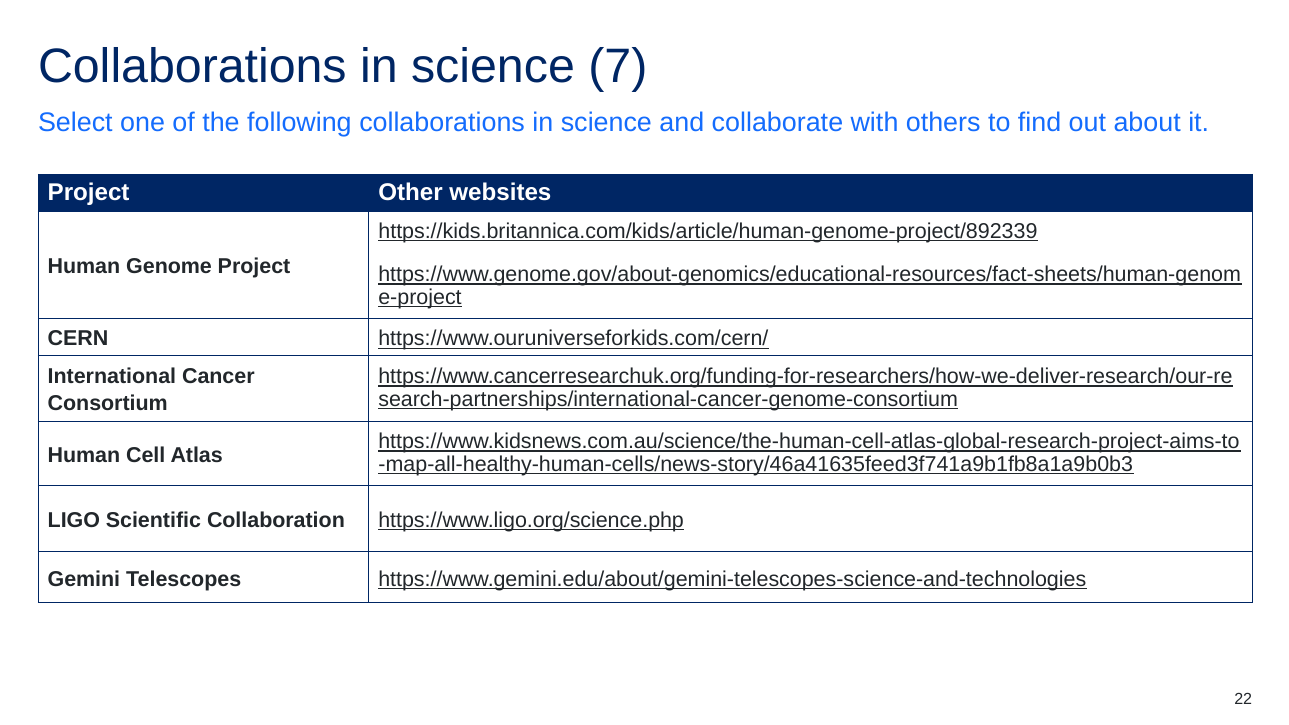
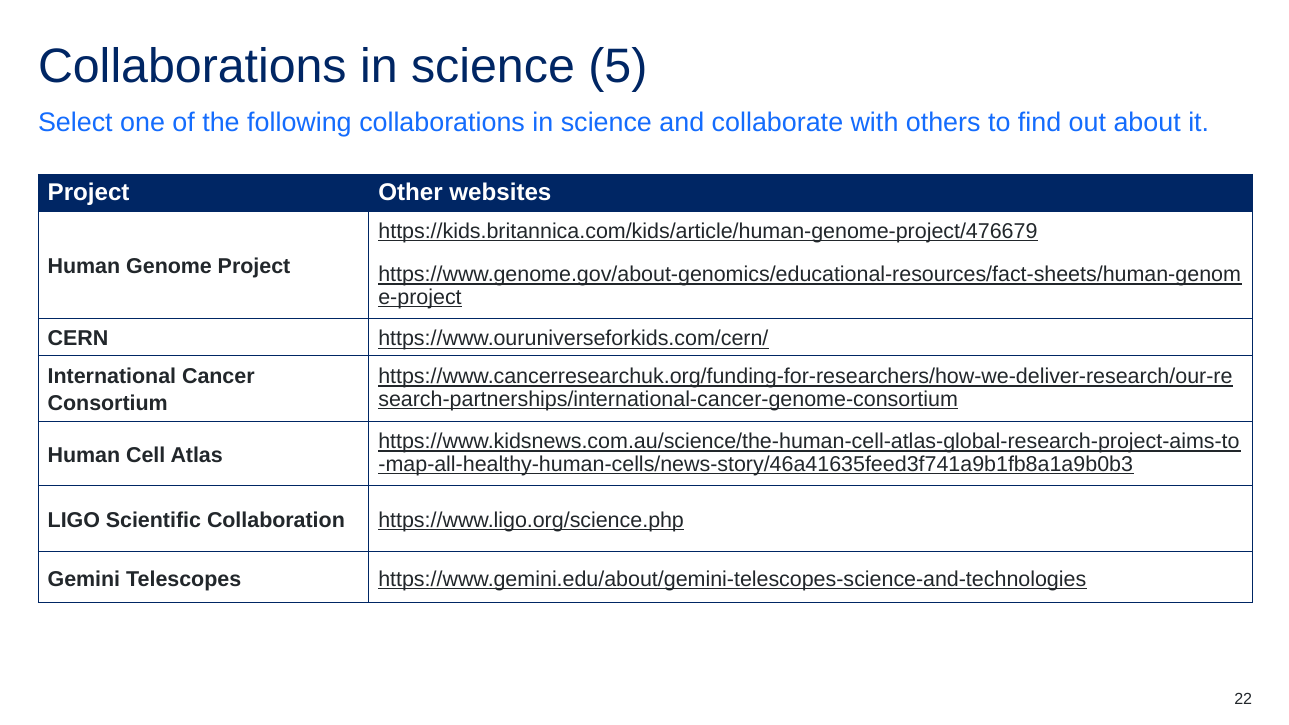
7: 7 -> 5 (618, 67)
https://kids.britannica.com/kids/article/human-genome-project/892339: https://kids.britannica.com/kids/article/human-genome-project/892339 -> https://kids.britannica.com/kids/article/human-genome-project/476679 (708, 231)
